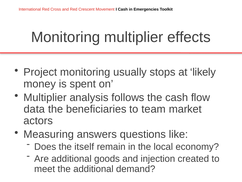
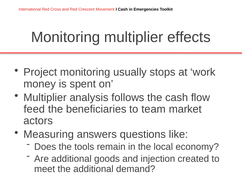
likely: likely -> work (203, 72)
data: data -> feed (34, 109)
itself: itself -> tools (84, 146)
